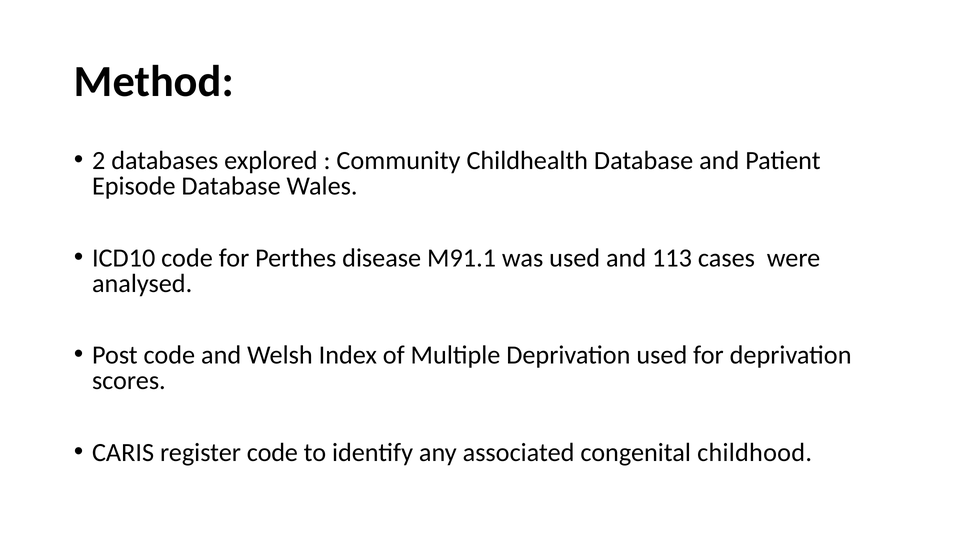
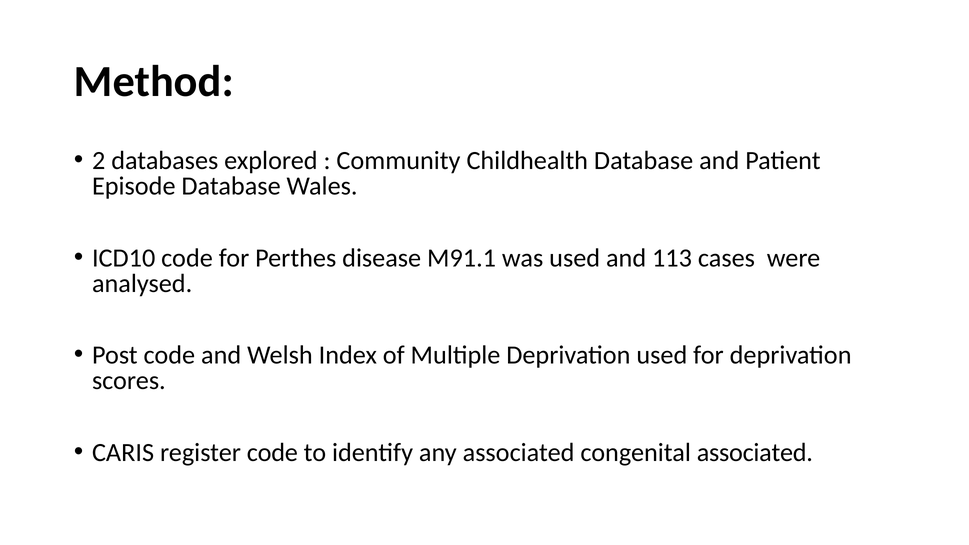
congenital childhood: childhood -> associated (755, 453)
